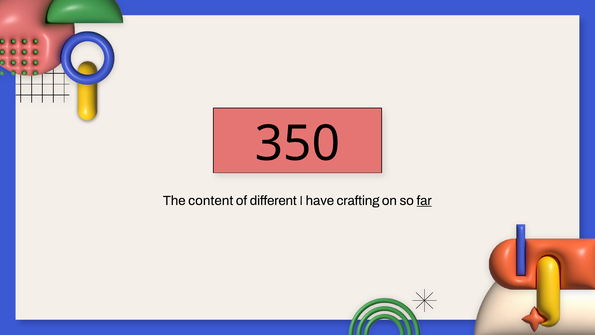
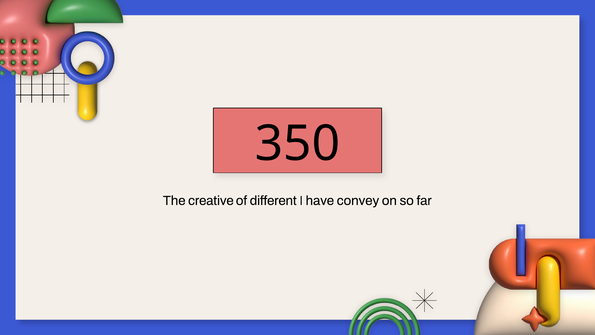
content: content -> creative (211, 200)
crafting: crafting -> convey (358, 200)
far underline: present -> none (424, 200)
